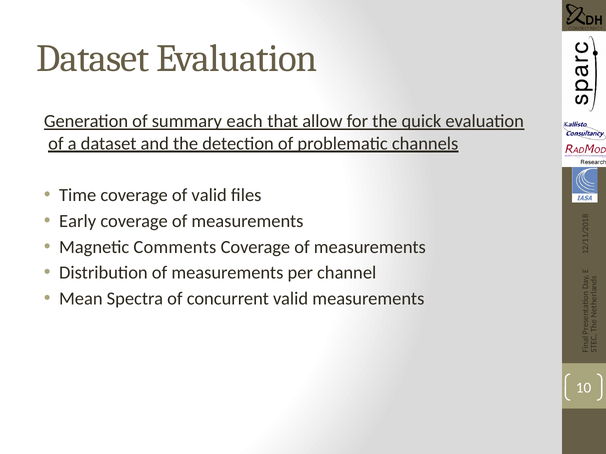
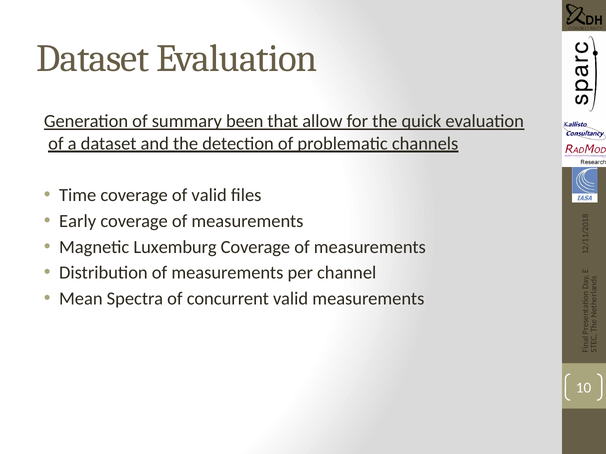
each: each -> been (245, 121)
Comments: Comments -> Luxemburg (175, 247)
